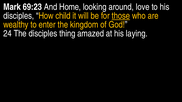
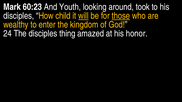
69:23: 69:23 -> 60:23 (32, 7)
Home: Home -> Youth (70, 7)
love: love -> took (143, 7)
will underline: none -> present (83, 16)
laying: laying -> honor (137, 34)
